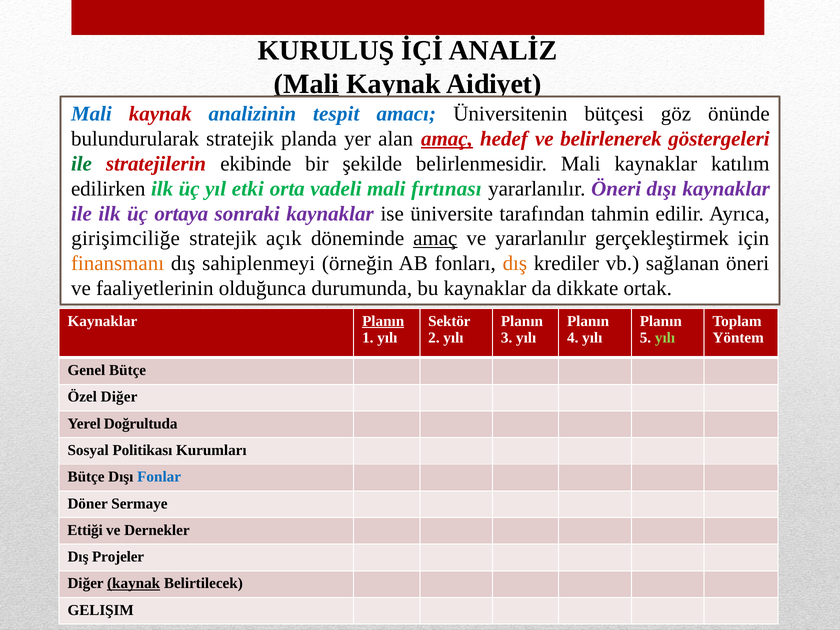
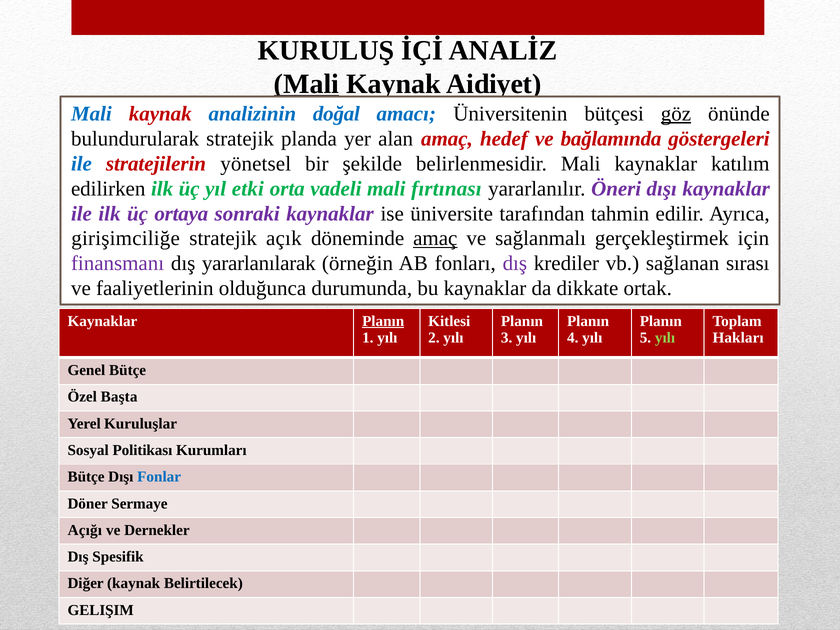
tespit: tespit -> doğal (336, 114)
göz underline: none -> present (676, 114)
amaç underline: present -> none (447, 139)
belirlenerek: belirlenerek -> bağlamında (611, 139)
ile colour: green -> blue (81, 164)
ekibinde: ekibinde -> yönetsel (256, 164)
ve yararlanılır: yararlanılır -> sağlanmalı (541, 239)
finansmanı colour: orange -> purple (118, 263)
sahiplenmeyi: sahiplenmeyi -> yararlanılarak (259, 263)
dış colour: orange -> purple (515, 263)
sağlanan öneri: öneri -> sırası (748, 263)
Sektör: Sektör -> Kitlesi (449, 321)
Yöntem: Yöntem -> Hakları (738, 338)
Özel Diğer: Diğer -> Başta (119, 397)
Doğrultuda: Doğrultuda -> Kuruluşlar (141, 424)
Ettiği: Ettiği -> Açığı (85, 530)
Projeler: Projeler -> Spesifik (118, 557)
kaynak underline: present -> none (134, 583)
